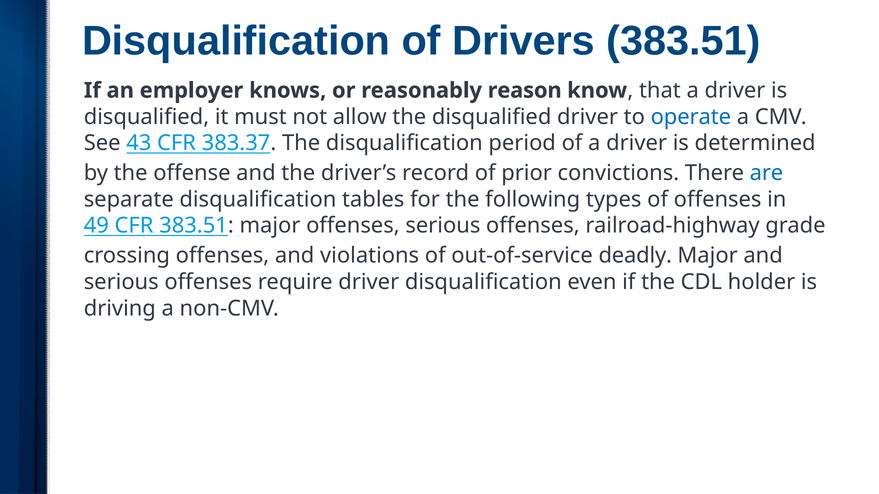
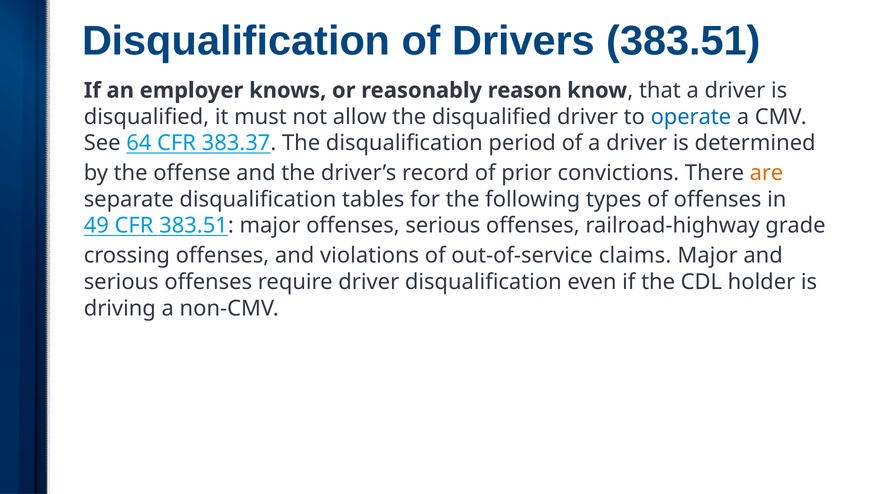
43: 43 -> 64 (139, 143)
are colour: blue -> orange (766, 173)
deadly: deadly -> claims (635, 256)
